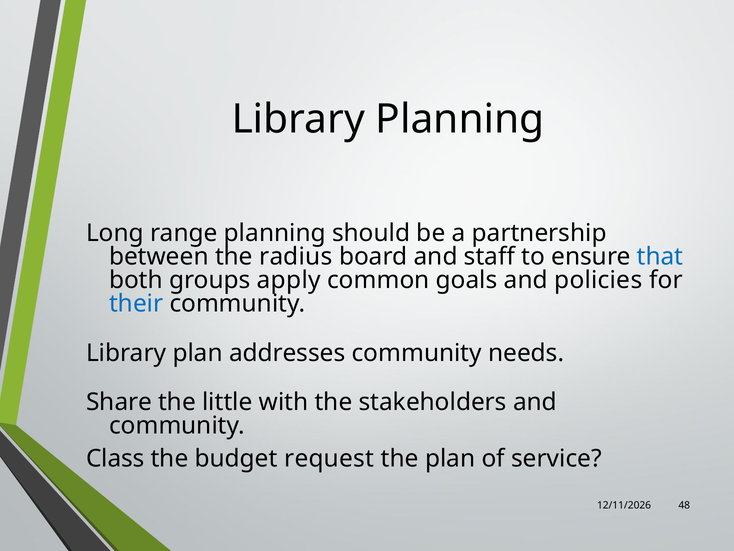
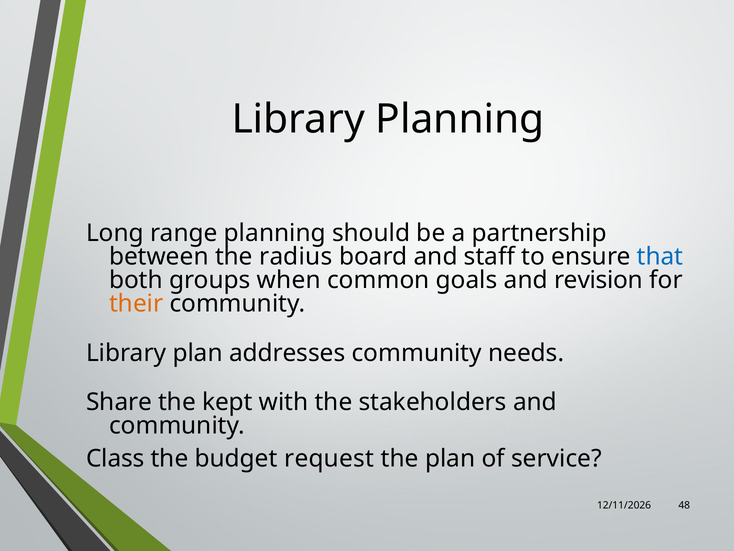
apply: apply -> when (289, 280)
policies: policies -> revision (599, 280)
their colour: blue -> orange (136, 304)
little: little -> kept (227, 402)
